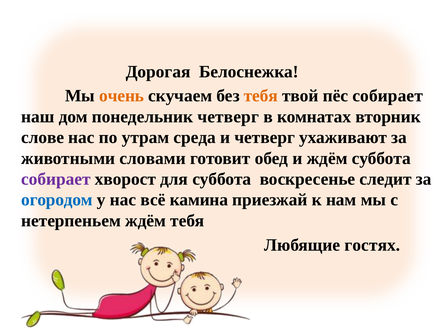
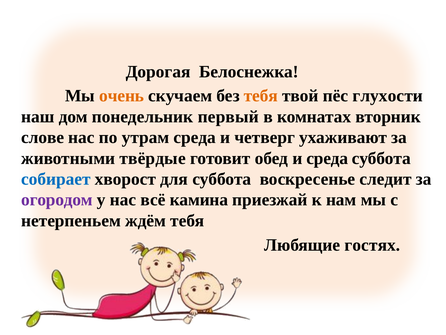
пёс собирает: собирает -> глухости (388, 96)
понедельник четверг: четверг -> первый (228, 117)
словами: словами -> твёрдые (153, 158)
и ждём: ждём -> среда (327, 158)
собирает colour: purple -> blue (56, 179)
огородом colour: blue -> purple (57, 200)
